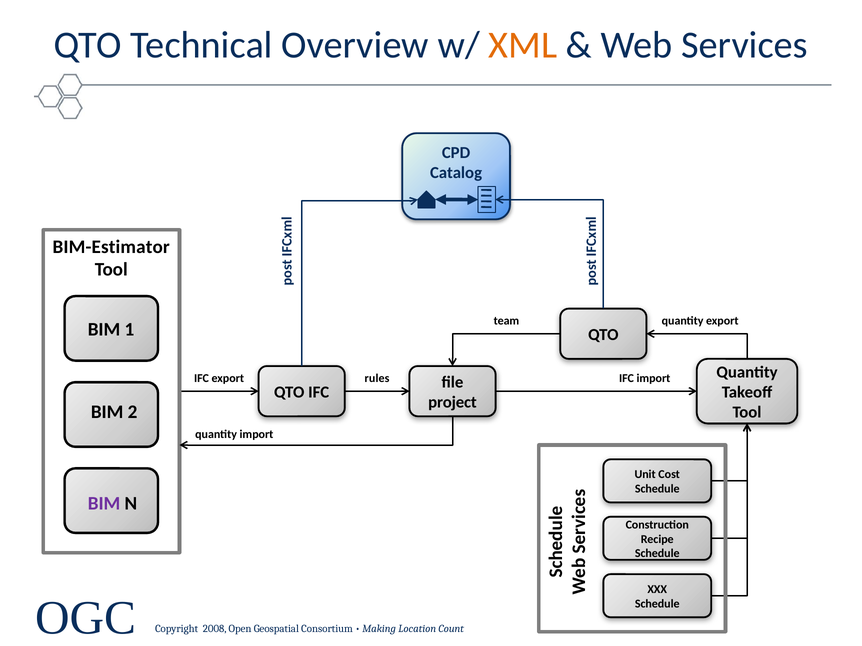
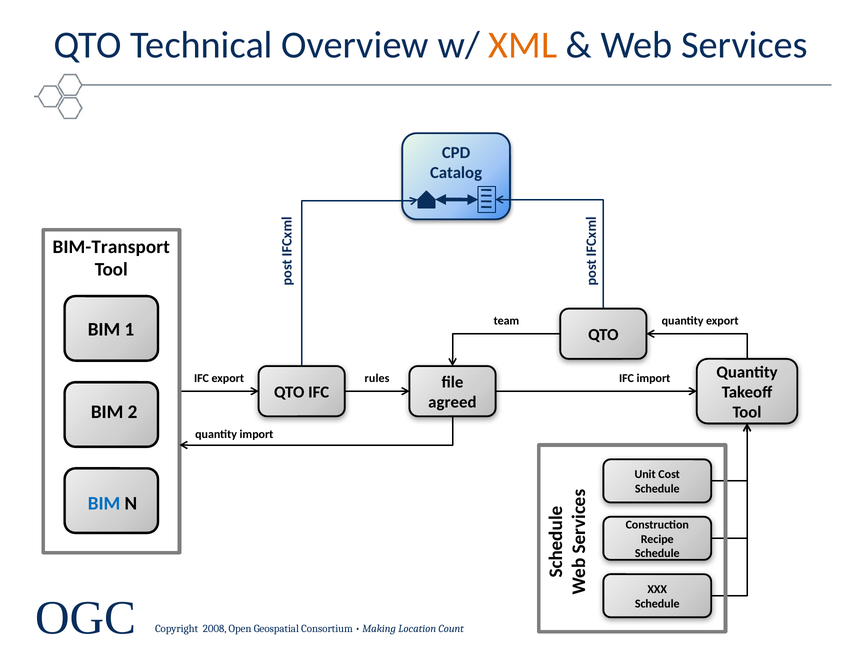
BIM-Estimator: BIM-Estimator -> BIM-Transport (111, 247)
project: project -> agreed (452, 403)
BIM colour: purple -> blue (104, 504)
